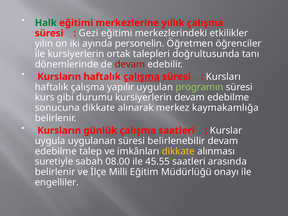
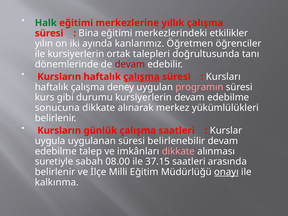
Gezi: Gezi -> Bina (89, 33)
personelin: personelin -> kanlarımız (140, 44)
yapılır: yapılır -> deney (121, 87)
programın colour: light green -> pink (199, 87)
kaymakamlığa: kaymakamlığa -> yükümlülükleri (225, 108)
dikkate colour: yellow -> pink (178, 151)
45.55: 45.55 -> 37.15 (158, 162)
onayı underline: none -> present (226, 172)
engelliler: engelliler -> kalkınma (57, 182)
